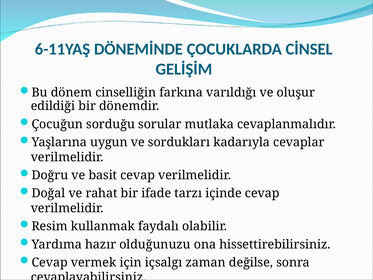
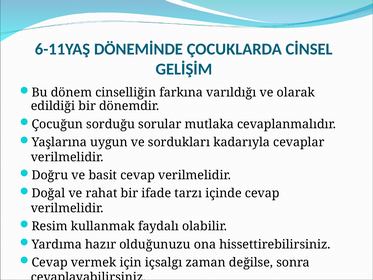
oluşur: oluşur -> olarak (296, 93)
